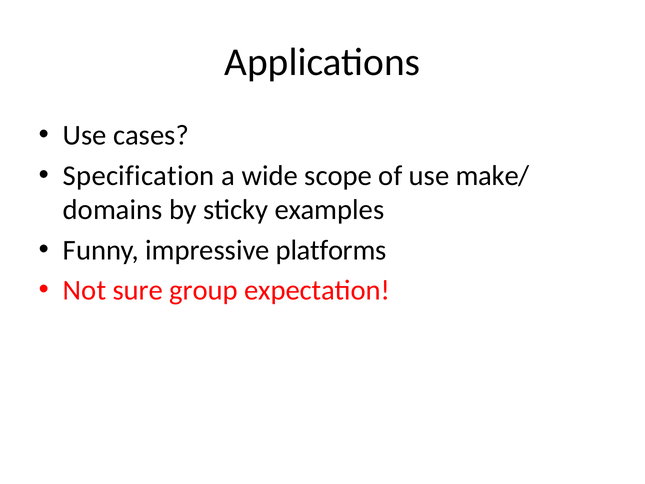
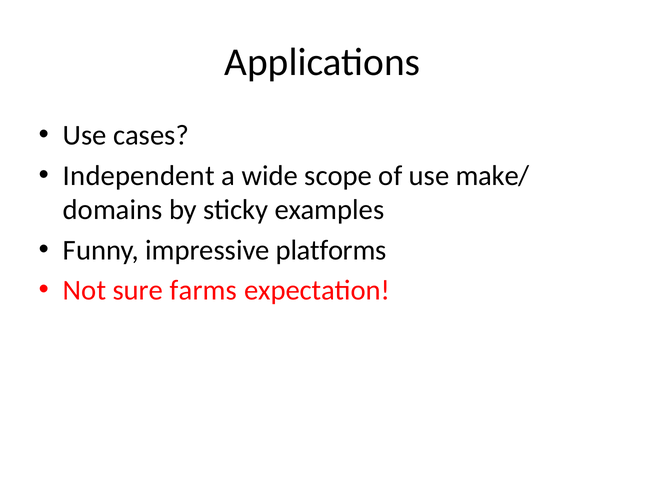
Specification: Specification -> Independent (139, 175)
group: group -> farms (203, 290)
